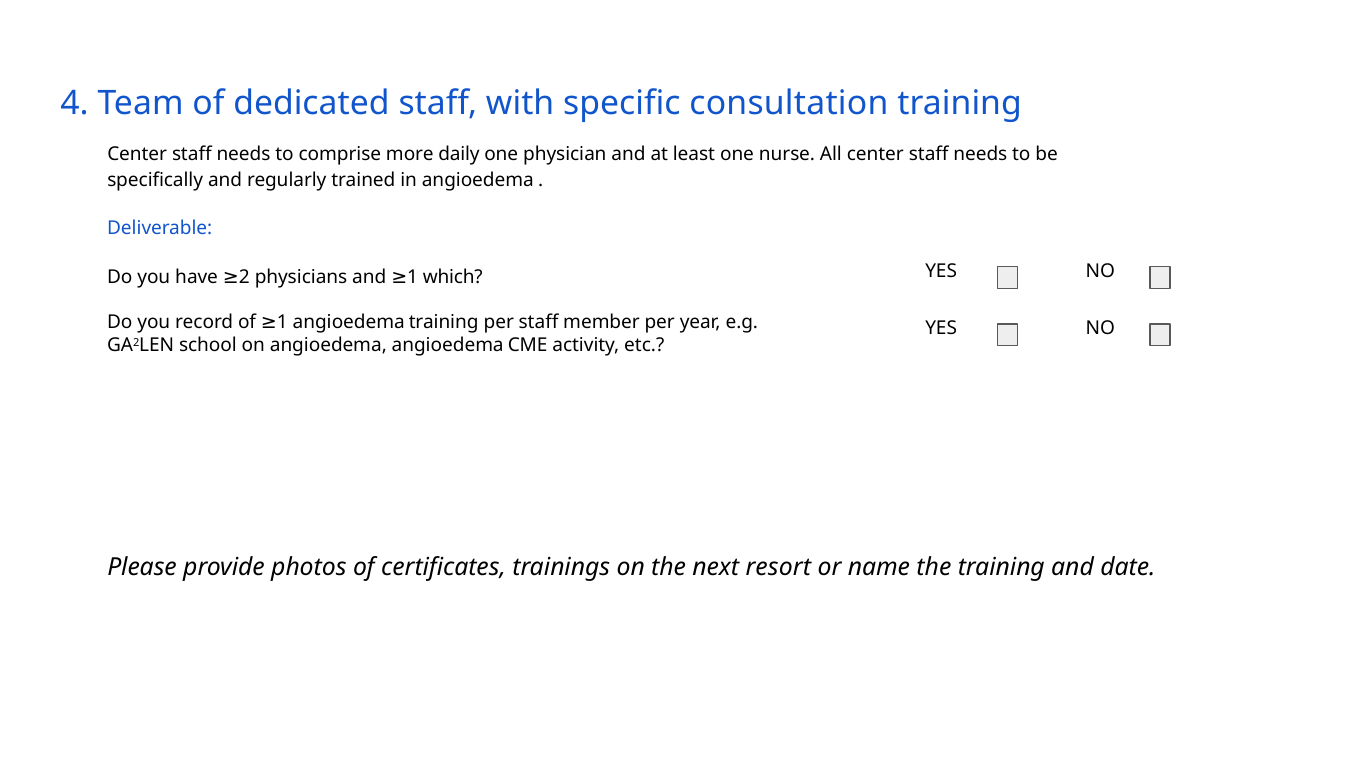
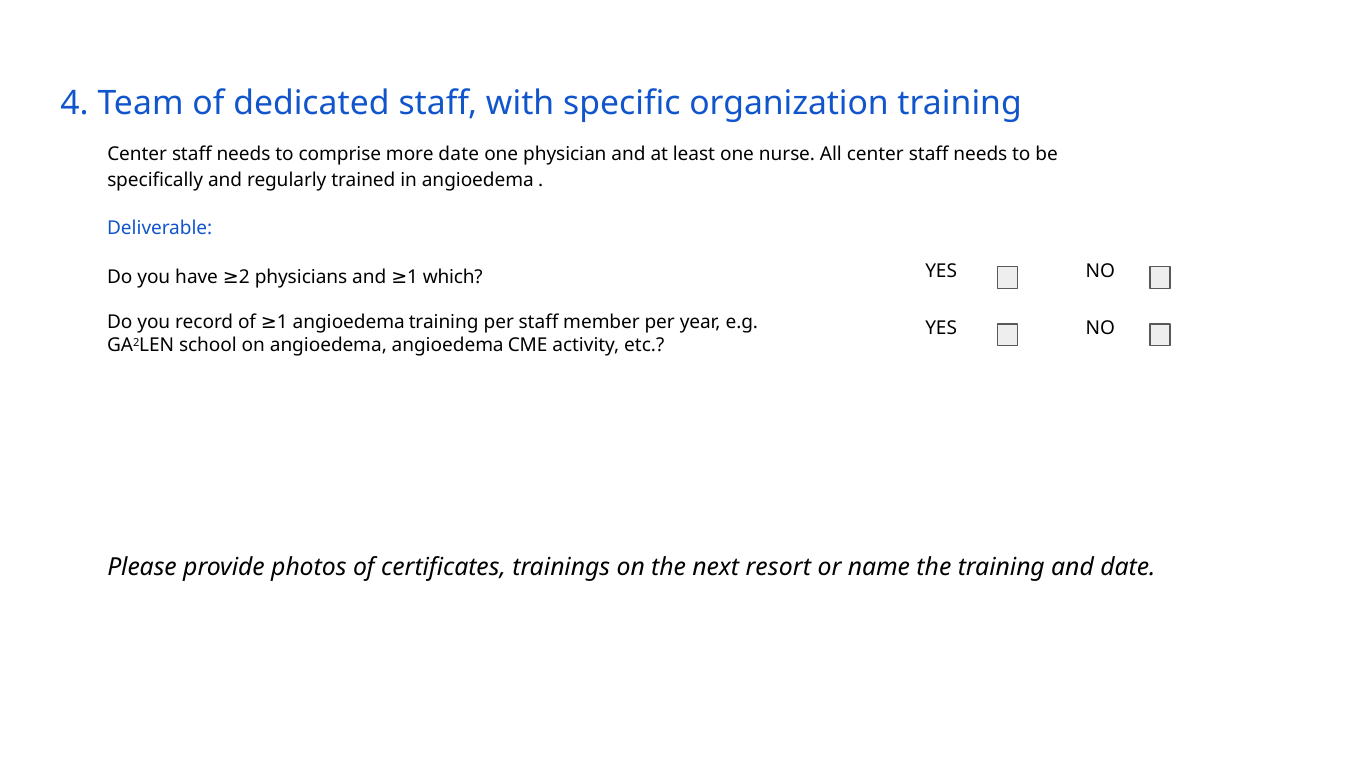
consultation: consultation -> organization (789, 103)
more daily: daily -> date (459, 154)
